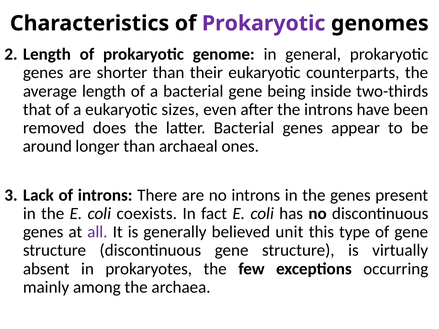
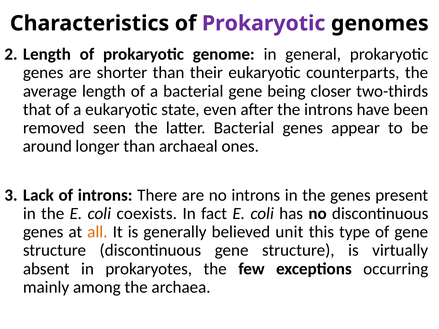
inside: inside -> closer (331, 91)
sizes: sizes -> state (180, 110)
does: does -> seen (109, 128)
all colour: purple -> orange (97, 232)
